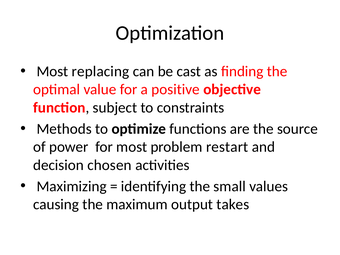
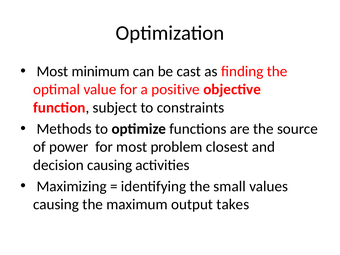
replacing: replacing -> minimum (101, 71)
restart: restart -> closest (227, 147)
decision chosen: chosen -> causing (110, 165)
